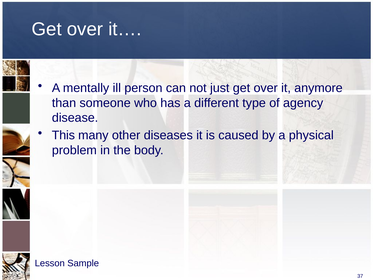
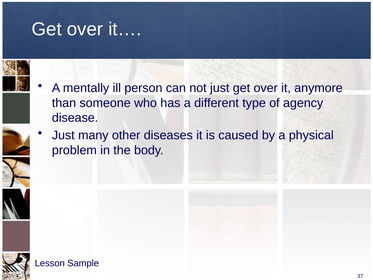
This: This -> Just (63, 135)
